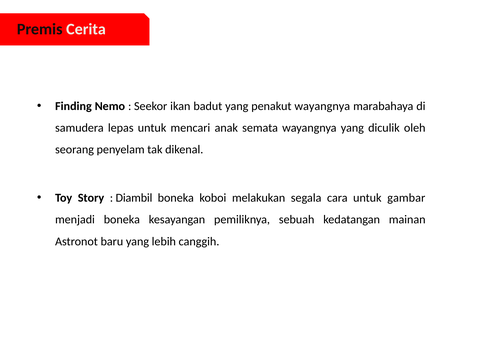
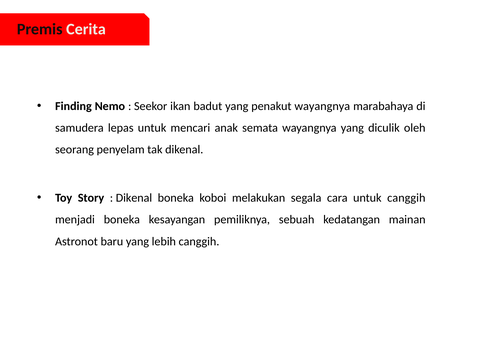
Diambil: Diambil -> Dikenal (134, 198)
untuk gambar: gambar -> canggih (406, 198)
